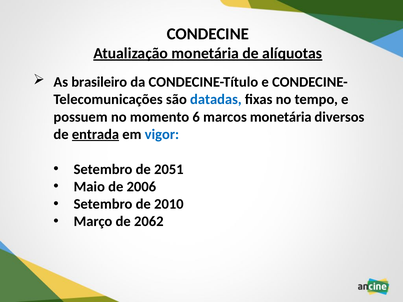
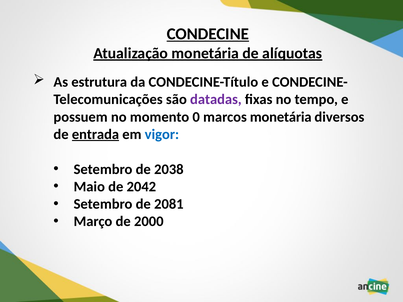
CONDECINE underline: none -> present (208, 34)
brasileiro: brasileiro -> estrutura (99, 82)
datadas colour: blue -> purple (216, 100)
6: 6 -> 0 (196, 117)
2051: 2051 -> 2038 (169, 169)
2006: 2006 -> 2042 (141, 187)
2010: 2010 -> 2081 (169, 204)
2062: 2062 -> 2000 (149, 222)
